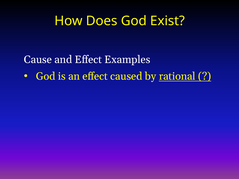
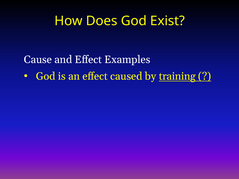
rational: rational -> training (177, 76)
